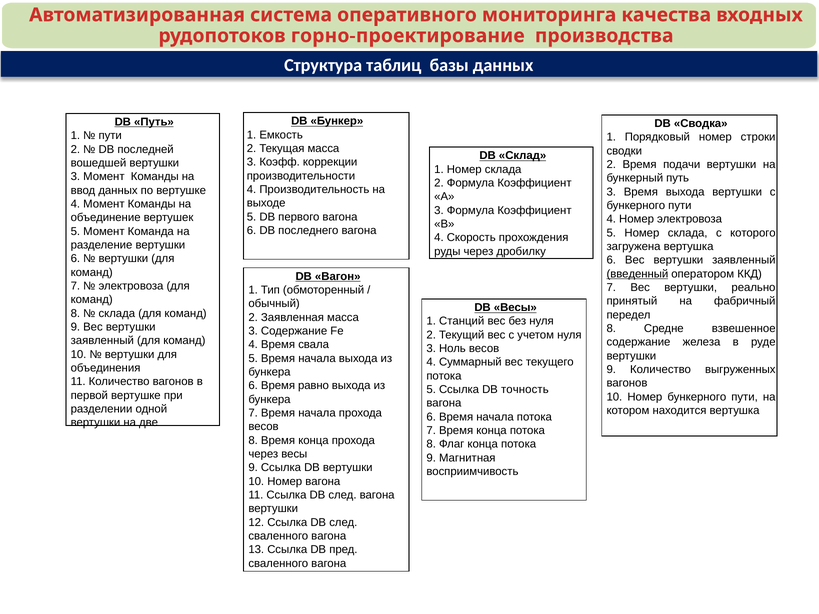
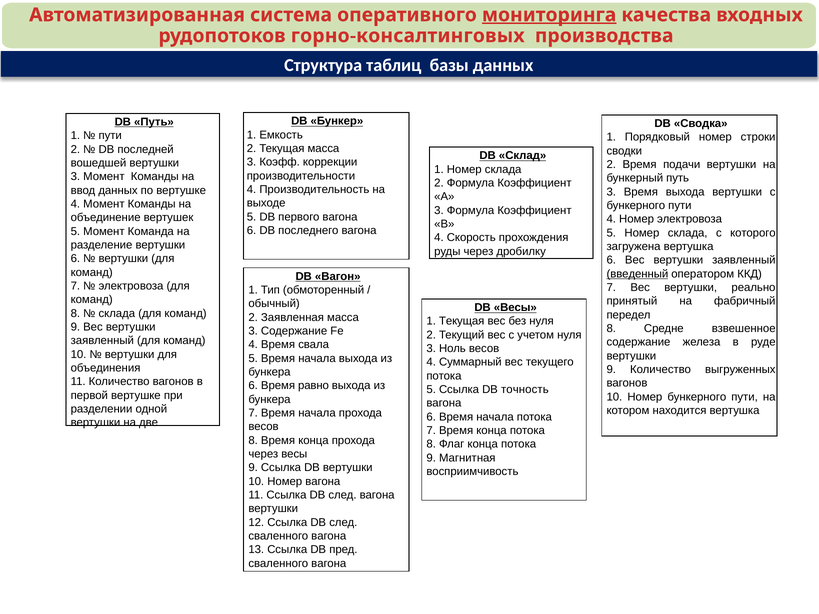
мониторинга underline: none -> present (549, 15)
горно-проектирование: горно-проектирование -> горно-консалтинговых (408, 36)
1 Станций: Станций -> Текущая (462, 321)
